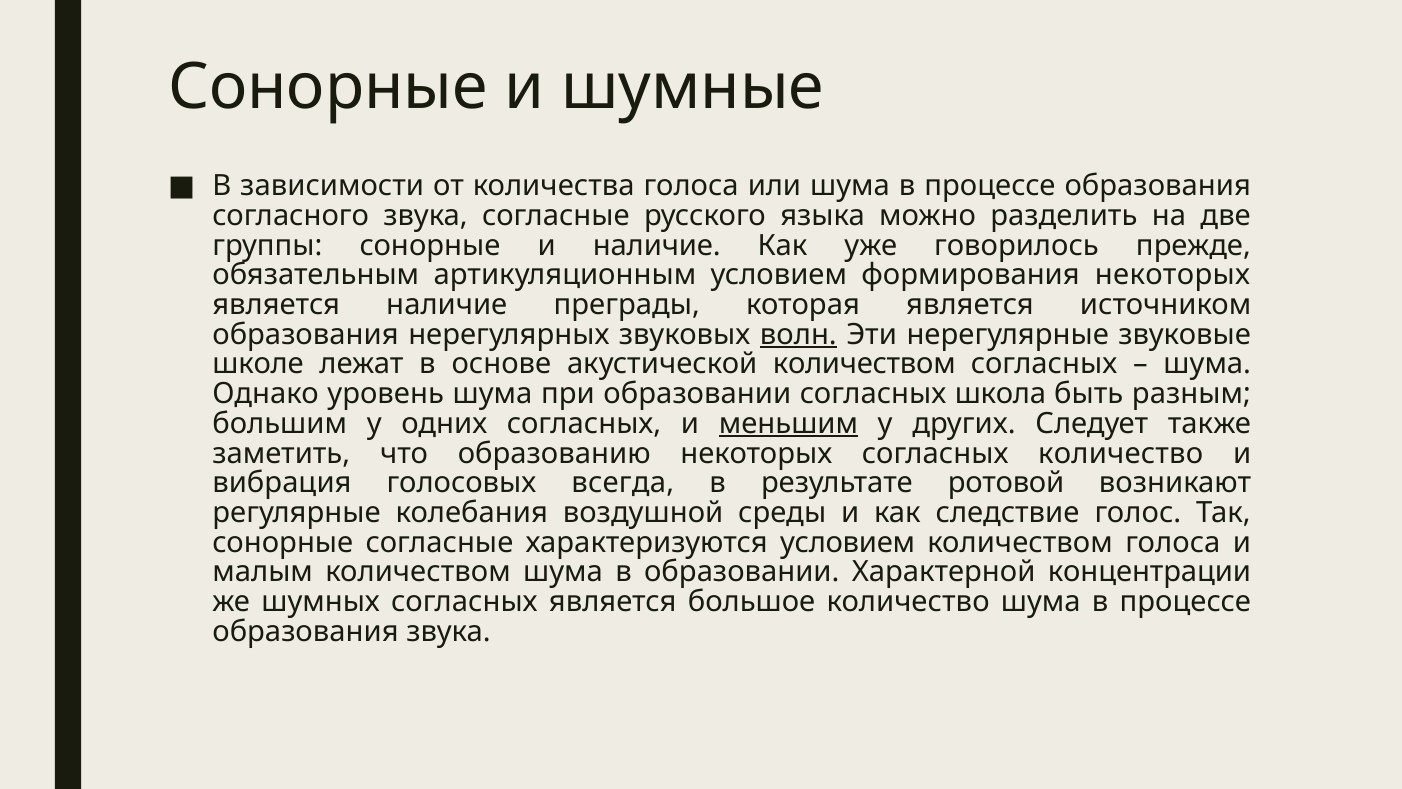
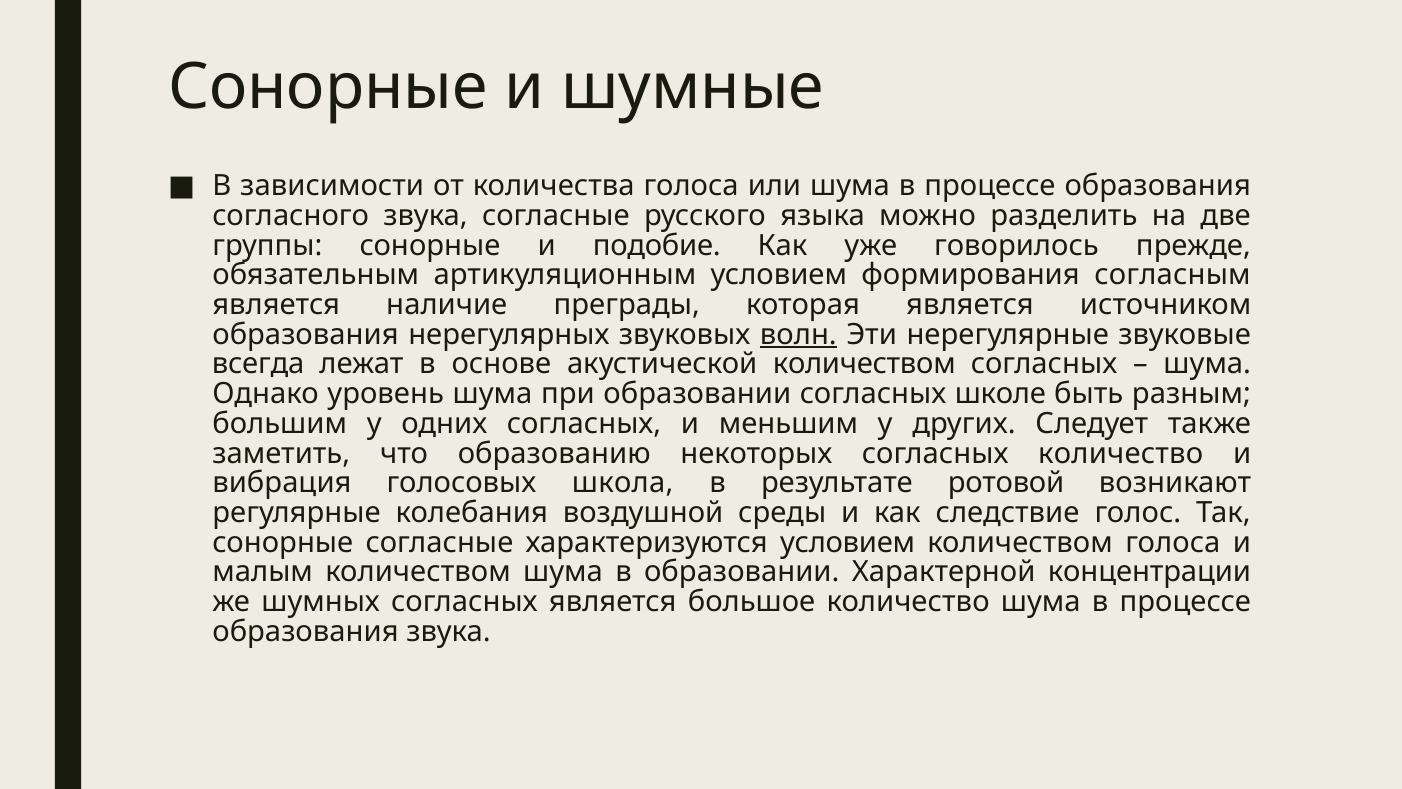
и наличие: наличие -> подобие (657, 245)
формирования некоторых: некоторых -> согласным (1172, 275)
школе: школе -> всегда (258, 364)
школа: школа -> школе (1000, 394)
меньшим underline: present -> none (788, 423)
всегда: всегда -> школа (623, 483)
